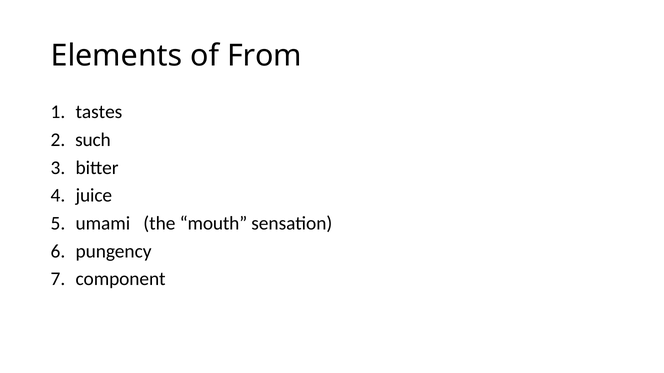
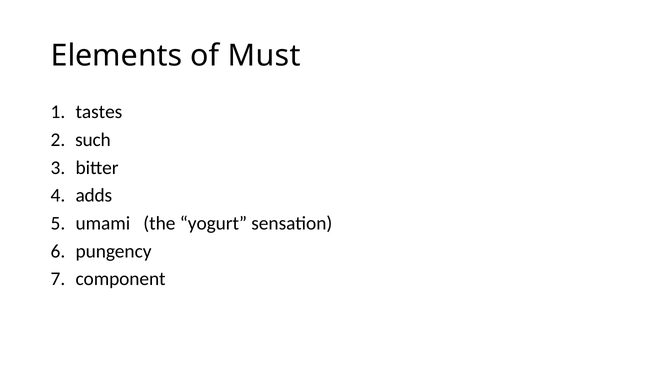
From: From -> Must (264, 56)
juice: juice -> adds (94, 196)
mouth: mouth -> yogurt (213, 224)
